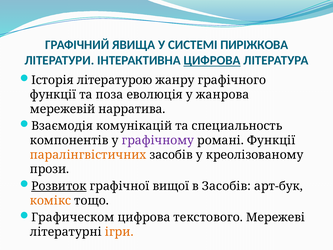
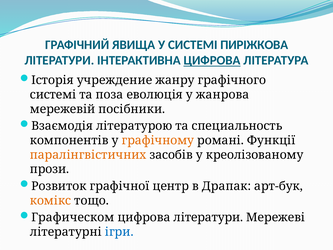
літературою: літературою -> учреждение (115, 80)
функції: функції -> системі (53, 95)
нарратива: нарратива -> посібники (132, 109)
комунікацій: комунікацій -> літературою (134, 126)
графічному colour: purple -> orange (158, 140)
Розвиток underline: present -> none (59, 186)
вищої: вищої -> центр (171, 186)
в Засобів: Засобів -> Драпак (226, 186)
цифрова текстового: текстового -> літератури (208, 217)
ігри colour: orange -> blue (119, 232)
